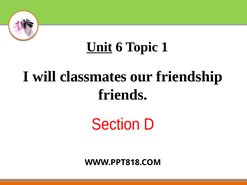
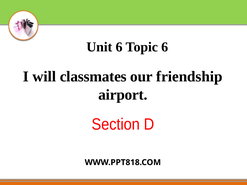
Unit underline: present -> none (99, 47)
Topic 1: 1 -> 6 (165, 47)
friends: friends -> airport (123, 95)
